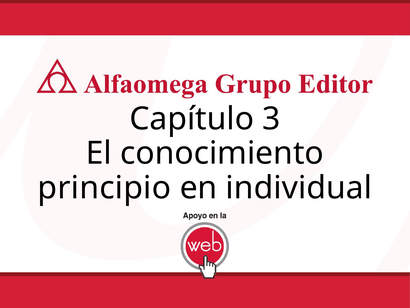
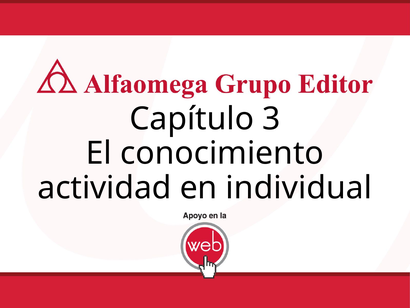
principio: principio -> actividad (104, 188)
